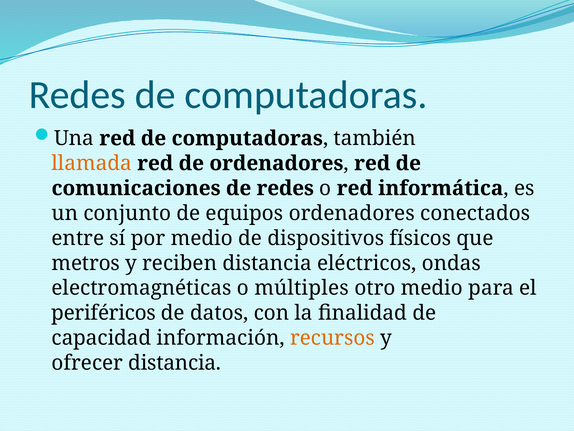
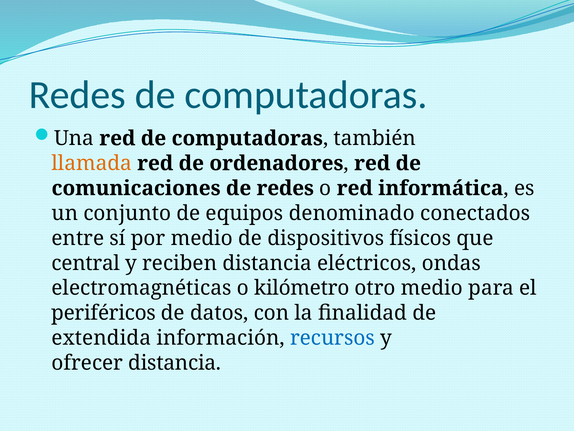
equipos ordenadores: ordenadores -> denominado (352, 213)
metros: metros -> central (86, 263)
múltiples: múltiples -> kilómetro (302, 288)
capacidad: capacidad -> extendida (101, 338)
recursos colour: orange -> blue (332, 338)
